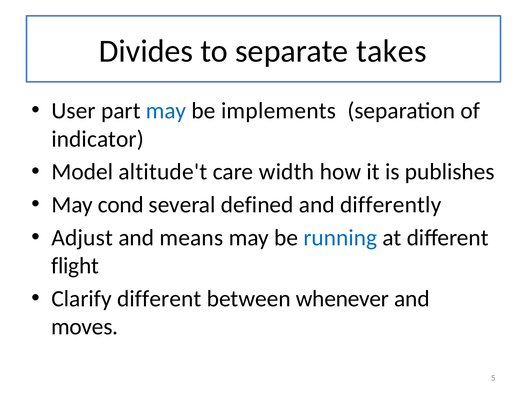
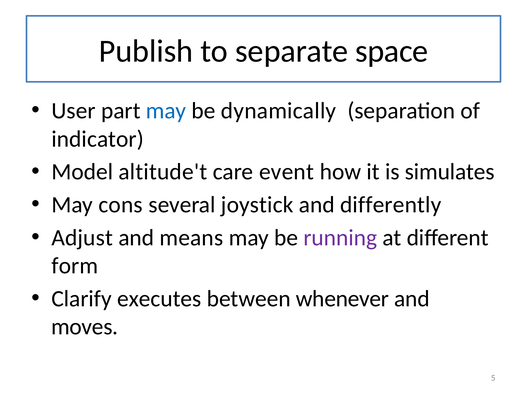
Divides: Divides -> Publish (146, 51)
takes: takes -> space (392, 51)
implements: implements -> dynamically (279, 111)
width: width -> event (286, 172)
publishes: publishes -> simulates (450, 172)
cond: cond -> cons (121, 204)
defined: defined -> joystick (257, 204)
running colour: blue -> purple (340, 237)
flight: flight -> form (75, 265)
Clarify different: different -> executes (159, 298)
